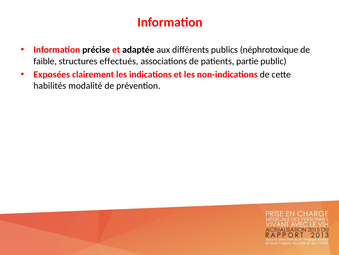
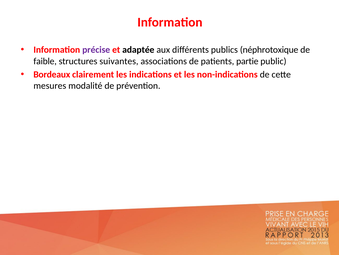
précise colour: black -> purple (96, 50)
effectués: effectués -> suivantes (119, 61)
Exposées: Exposées -> Bordeaux (52, 74)
habilités: habilités -> mesures (50, 86)
